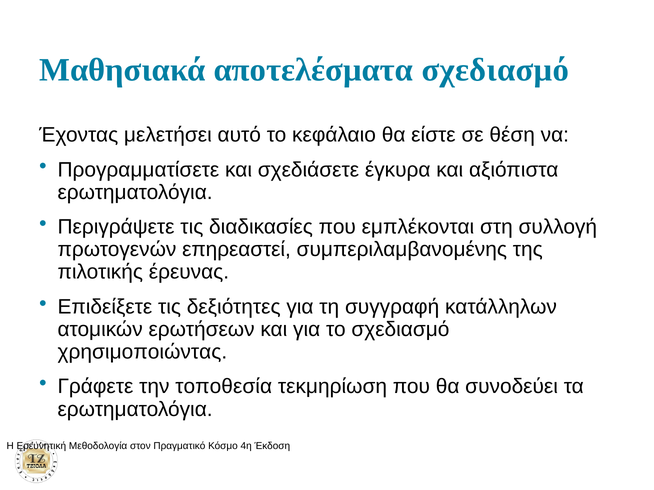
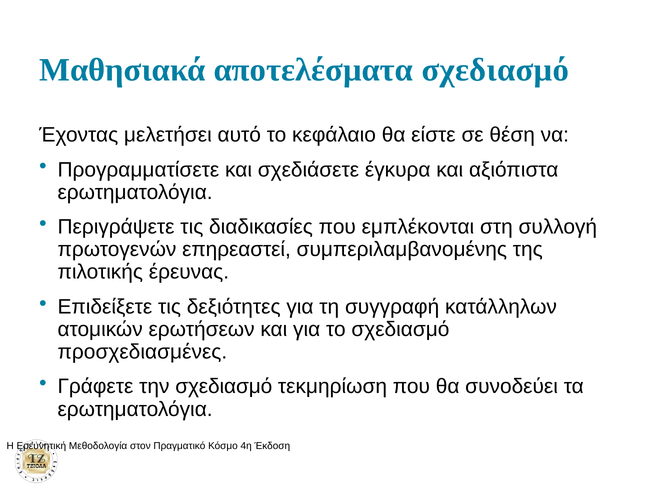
χρησιμοποιώντας: χρησιμοποιώντας -> προσχεδιασμένες (142, 352)
την τοποθεσία: τοποθεσία -> σχεδιασμό (224, 387)
